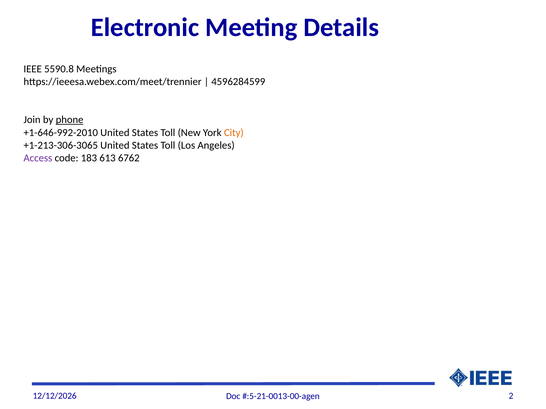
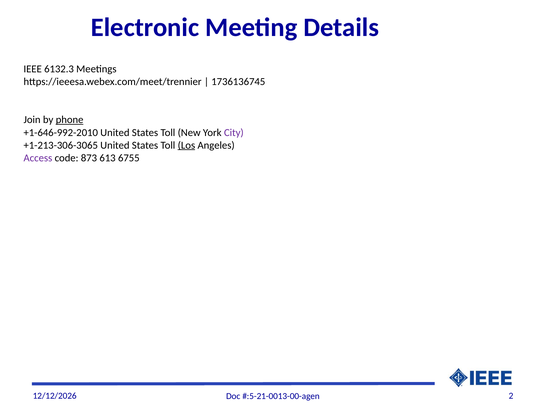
5590.8: 5590.8 -> 6132.3 (59, 69)
4596284599: 4596284599 -> 1736136745 (238, 82)
City colour: orange -> purple (234, 133)
Los underline: none -> present (186, 145)
183: 183 -> 873 (89, 158)
6762: 6762 -> 6755 (129, 158)
